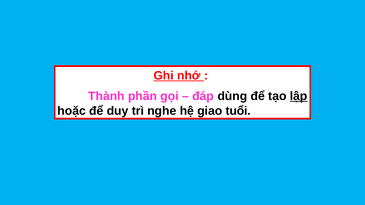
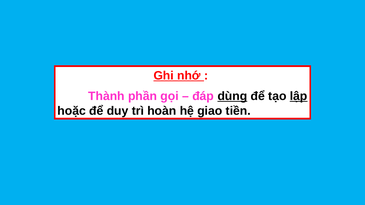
dùng underline: none -> present (232, 96)
nghe: nghe -> hoàn (162, 111)
tuổi: tuổi -> tiền (238, 111)
